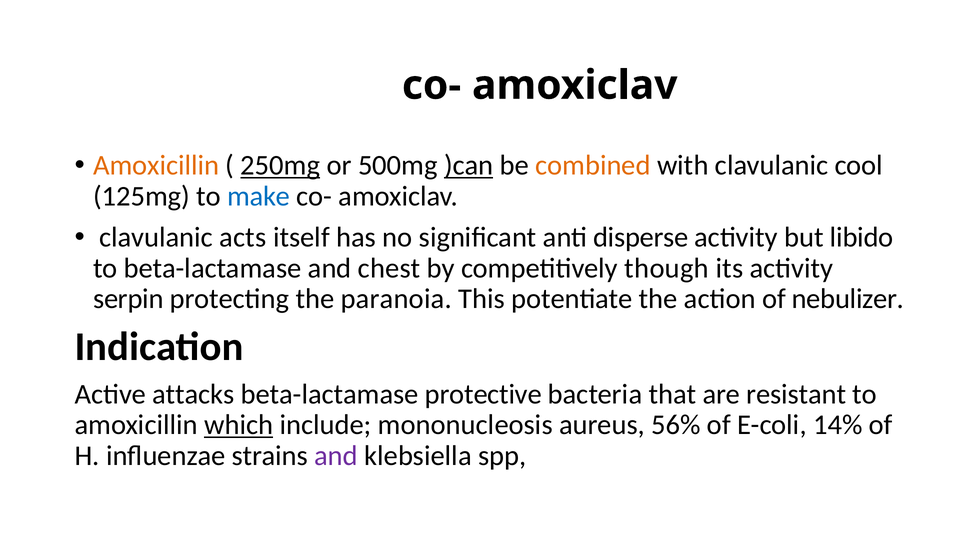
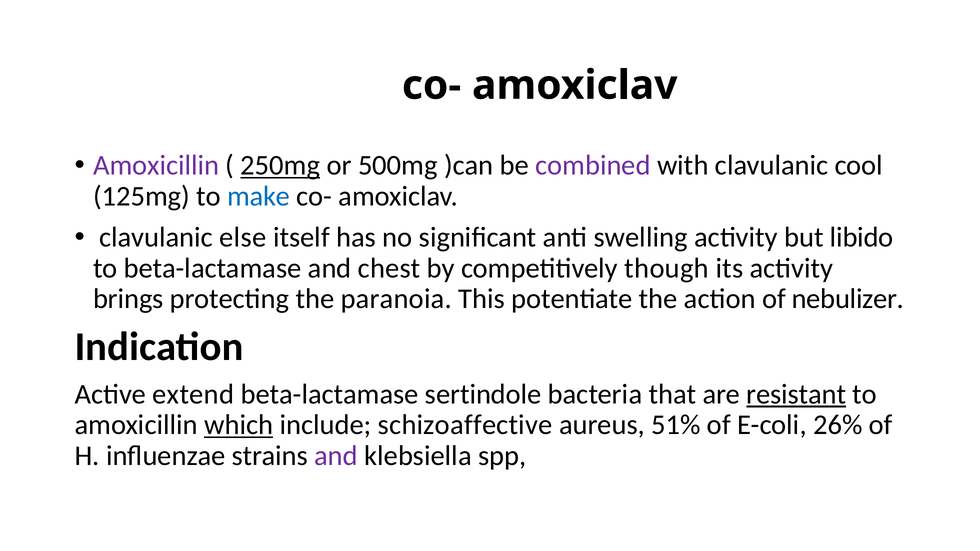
Amoxicillin colour: orange -> purple (156, 166)
)can underline: present -> none (469, 166)
combined colour: orange -> purple (593, 166)
acts: acts -> else (243, 237)
disperse: disperse -> swelling (641, 237)
serpin: serpin -> brings (128, 299)
attacks: attacks -> extend (193, 394)
protective: protective -> sertindole (483, 394)
resistant underline: none -> present (796, 394)
mononucleosis: mononucleosis -> schizoaffective (465, 425)
56%: 56% -> 51% (676, 425)
14%: 14% -> 26% (838, 425)
